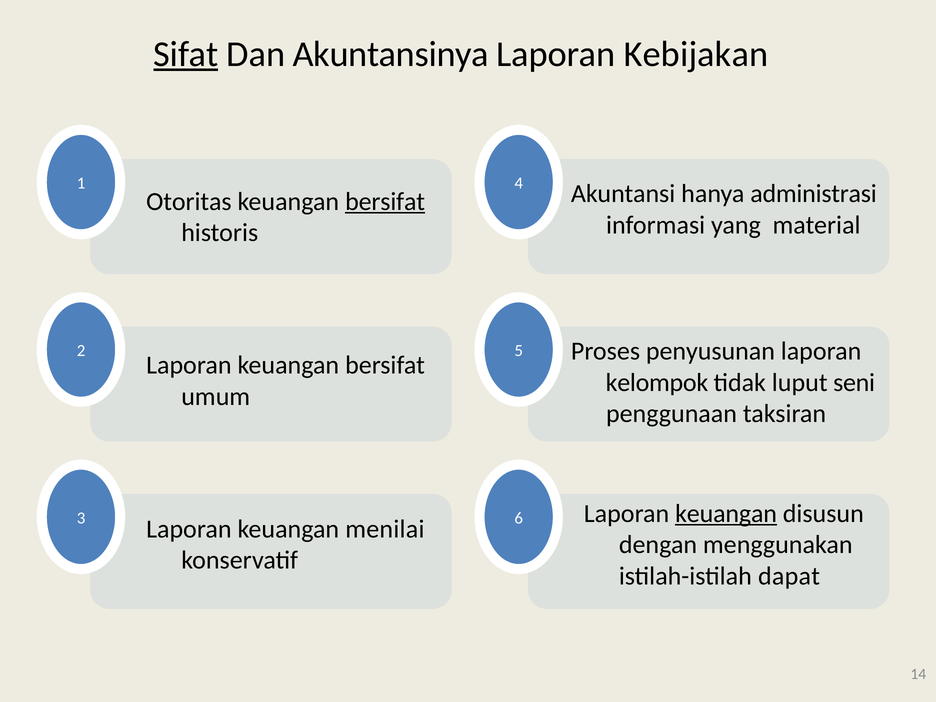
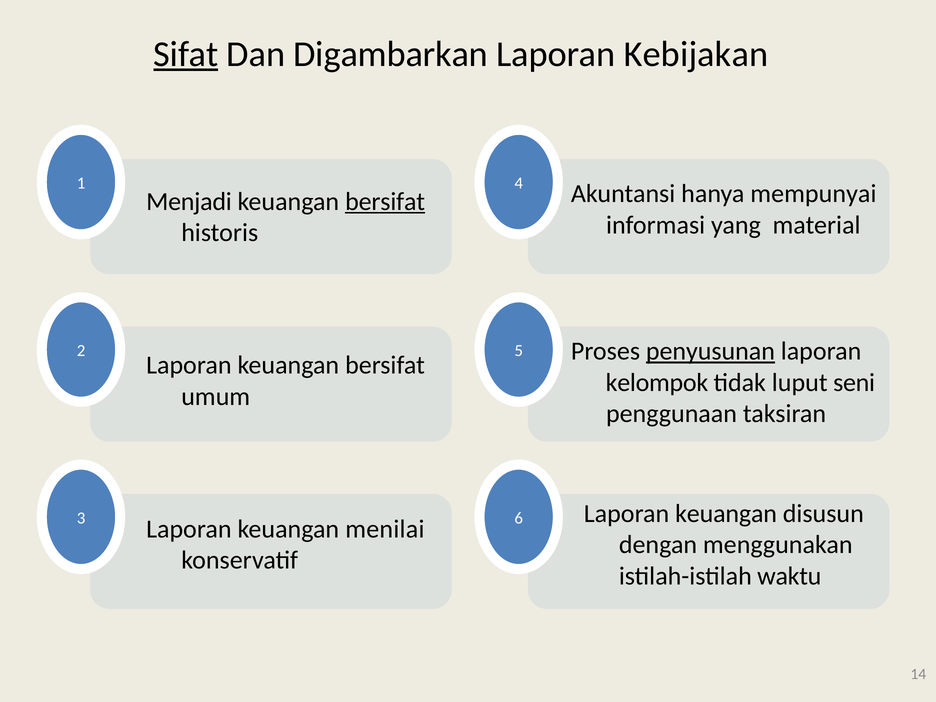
Akuntansinya: Akuntansinya -> Digambarkan (391, 54)
administrasi: administrasi -> mempunyai (813, 194)
Otoritas: Otoritas -> Menjadi (189, 201)
penyusunan underline: none -> present (710, 351)
keuangan underline: present -> none (726, 514)
dapat: dapat -> waktu (789, 576)
